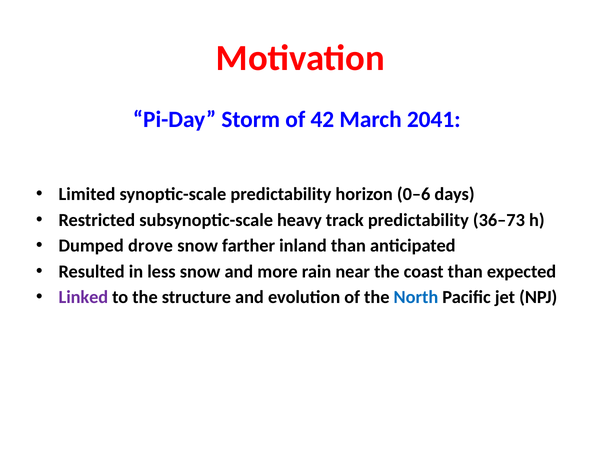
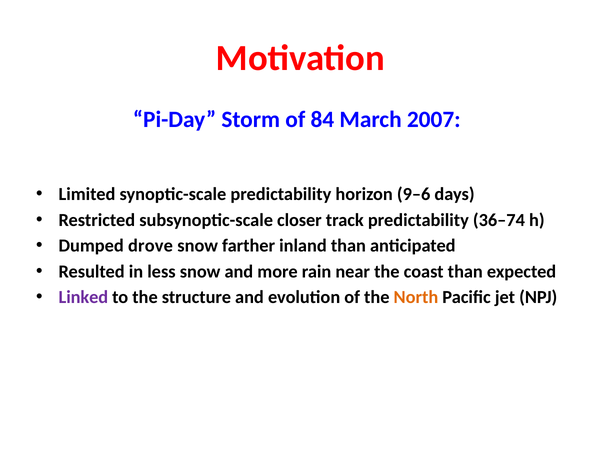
42: 42 -> 84 (322, 119)
2041: 2041 -> 2007 (434, 119)
0–6: 0–6 -> 9–6 (414, 194)
heavy: heavy -> closer (299, 220)
36–73: 36–73 -> 36–74 (499, 220)
North colour: blue -> orange (416, 297)
